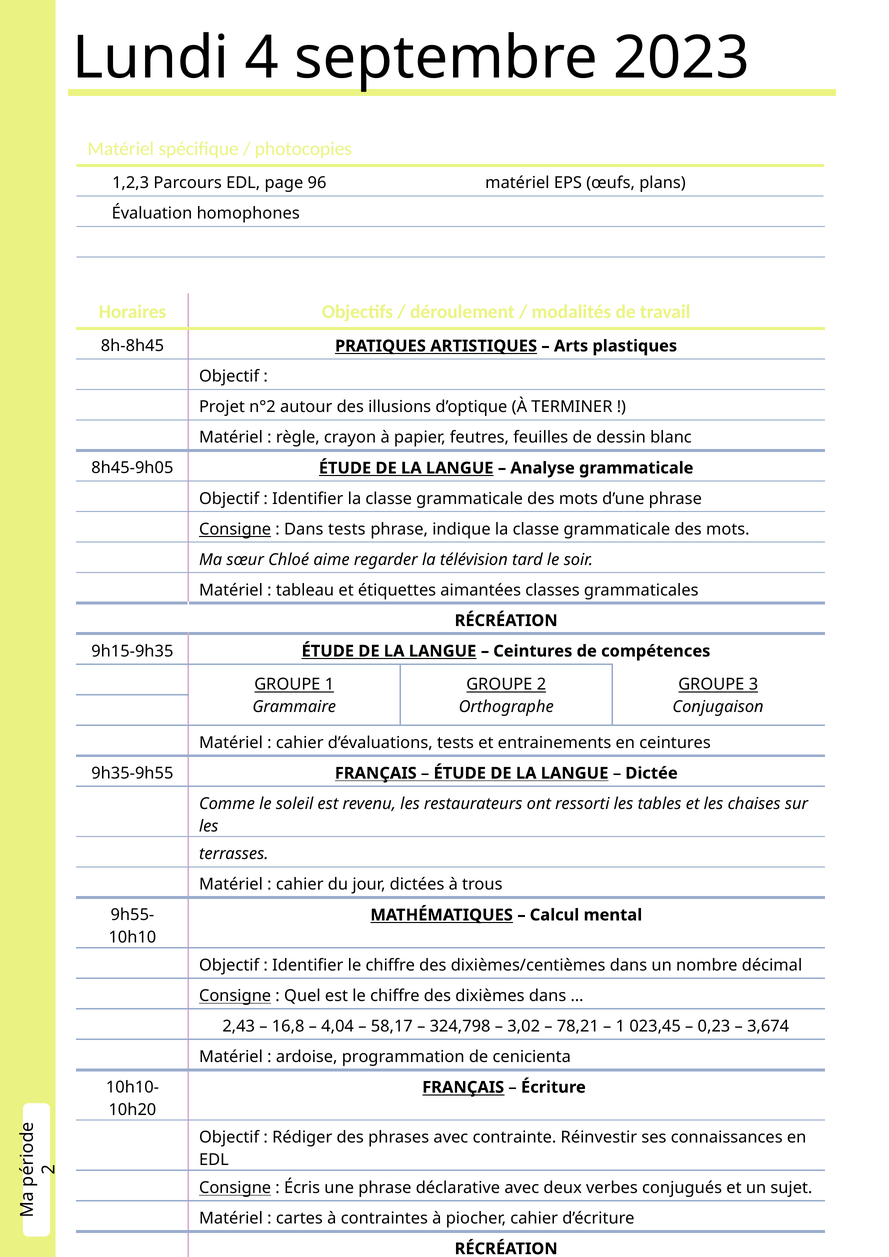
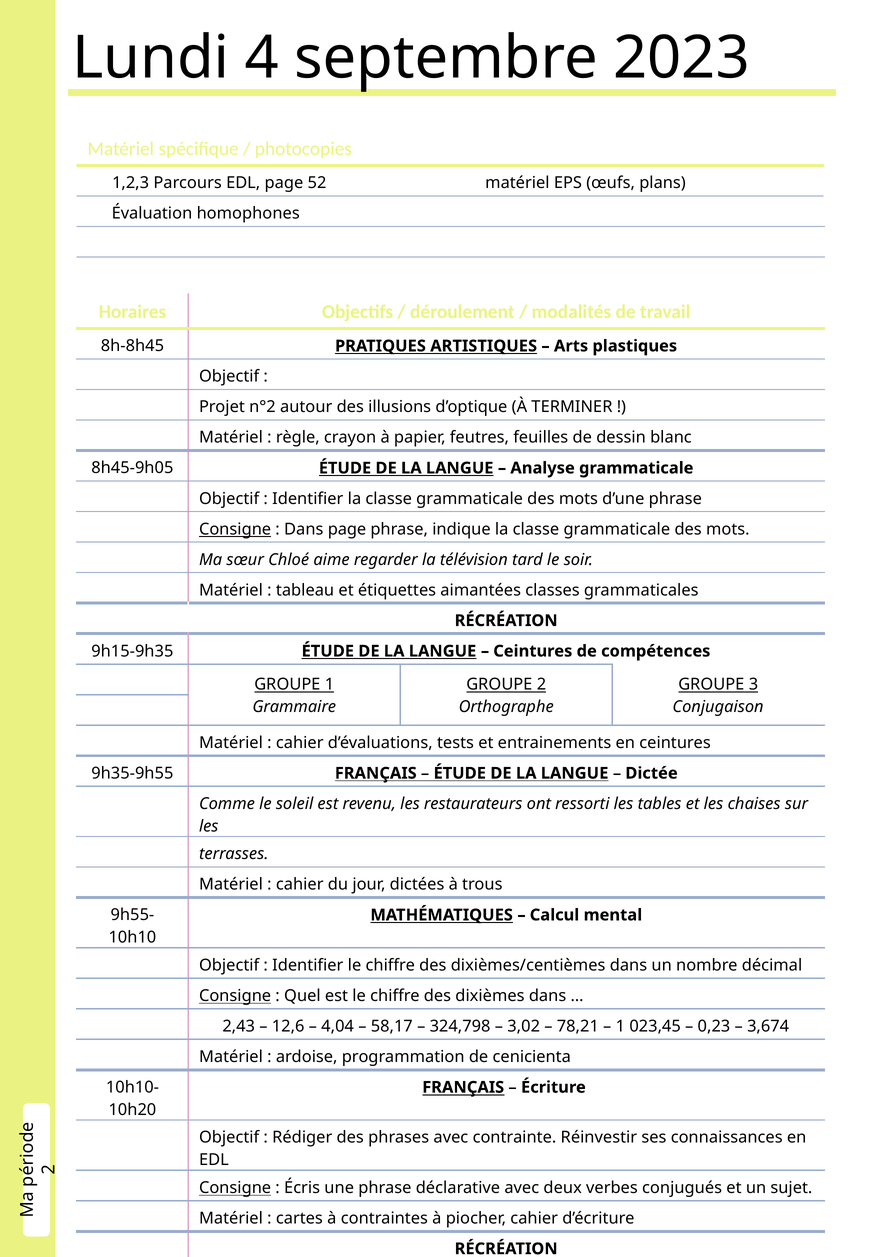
96: 96 -> 52 (317, 183)
Dans tests: tests -> page (347, 529)
16,8: 16,8 -> 12,6 (288, 1027)
